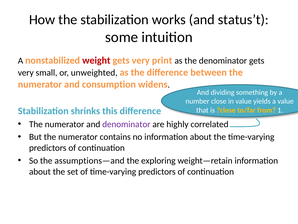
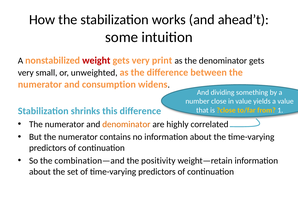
status’t: status’t -> ahead’t (243, 20)
denominator colour: purple -> orange (126, 124)
assumptions—and: assumptions—and -> combination—and (90, 160)
exploring: exploring -> positivity (158, 160)
